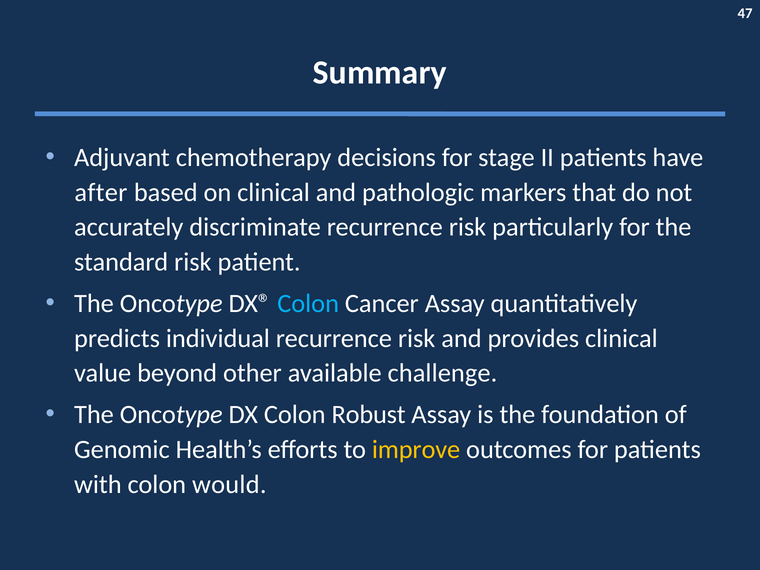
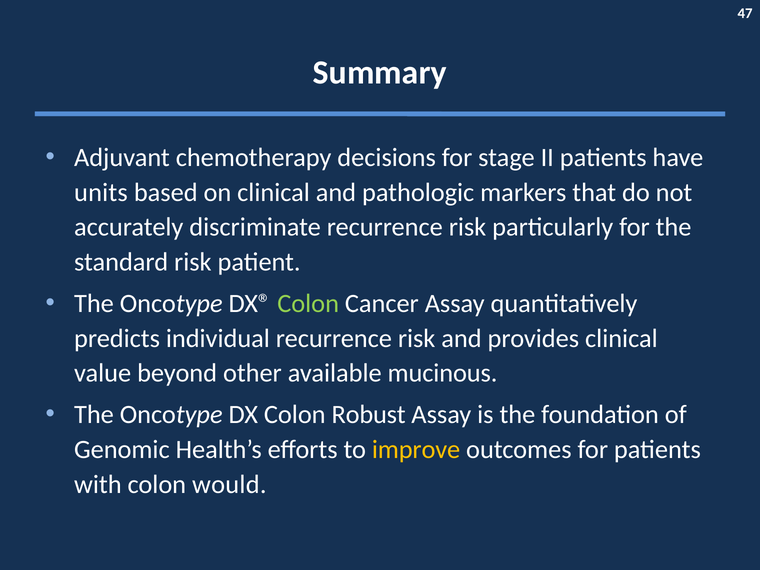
after: after -> units (101, 192)
Colon colour: light blue -> light green (308, 304)
challenge: challenge -> mucinous (443, 373)
